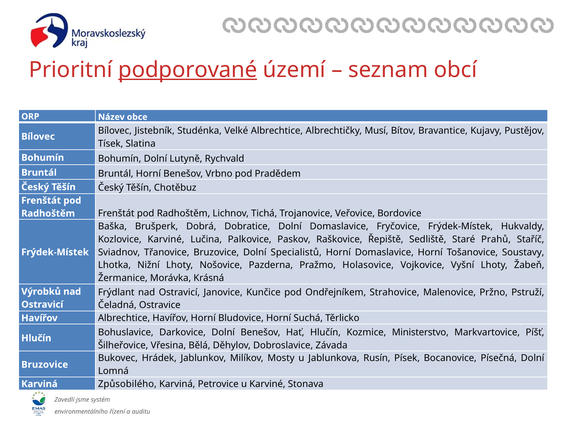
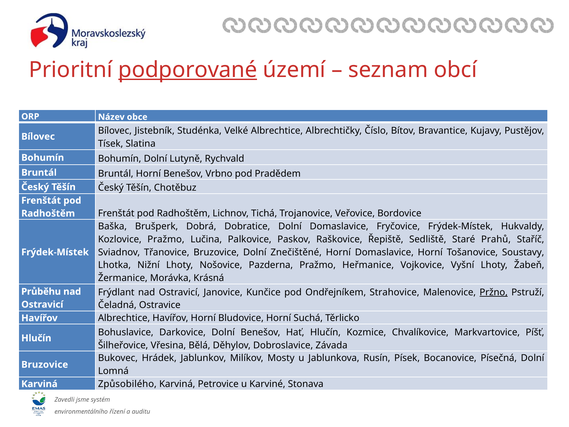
Musí: Musí -> Číslo (376, 131)
Kozlovice Karviné: Karviné -> Pražmo (166, 239)
Specialistů: Specialistů -> Znečištěné (296, 252)
Holasovice: Holasovice -> Heřmanice (368, 265)
Pržno underline: none -> present (494, 292)
Výrobků: Výrobků -> Průběhu (41, 291)
Ministerstvo: Ministerstvo -> Chvalíkovice (420, 332)
